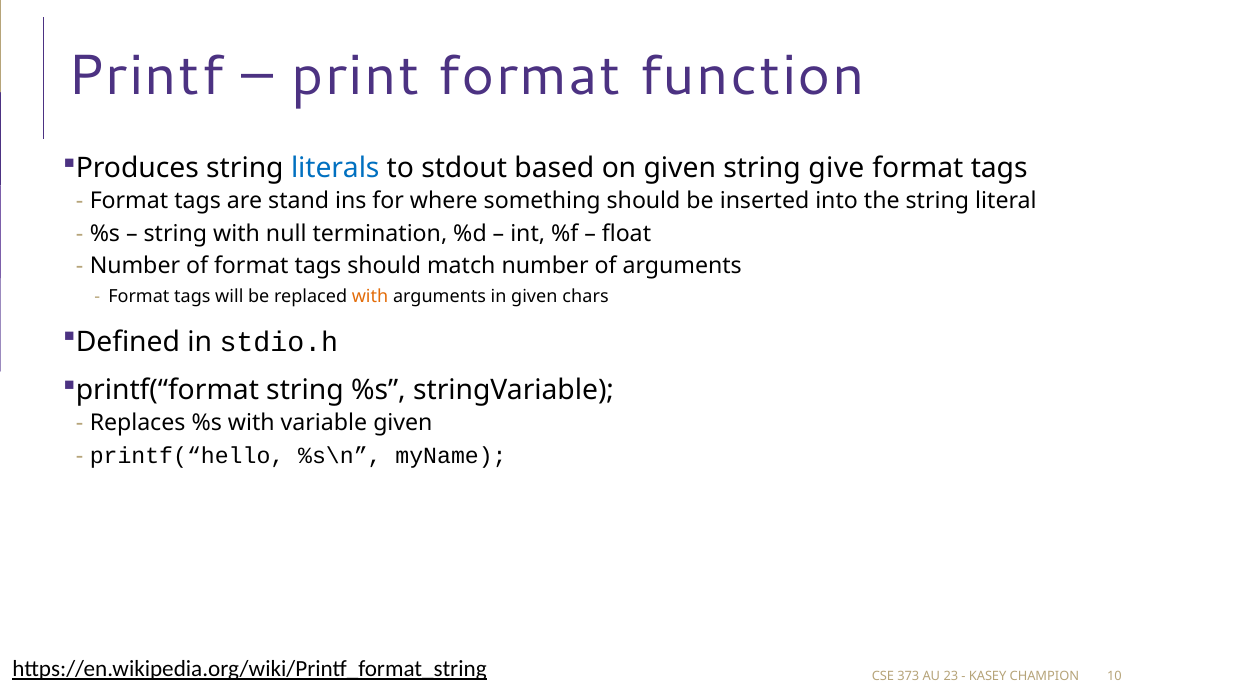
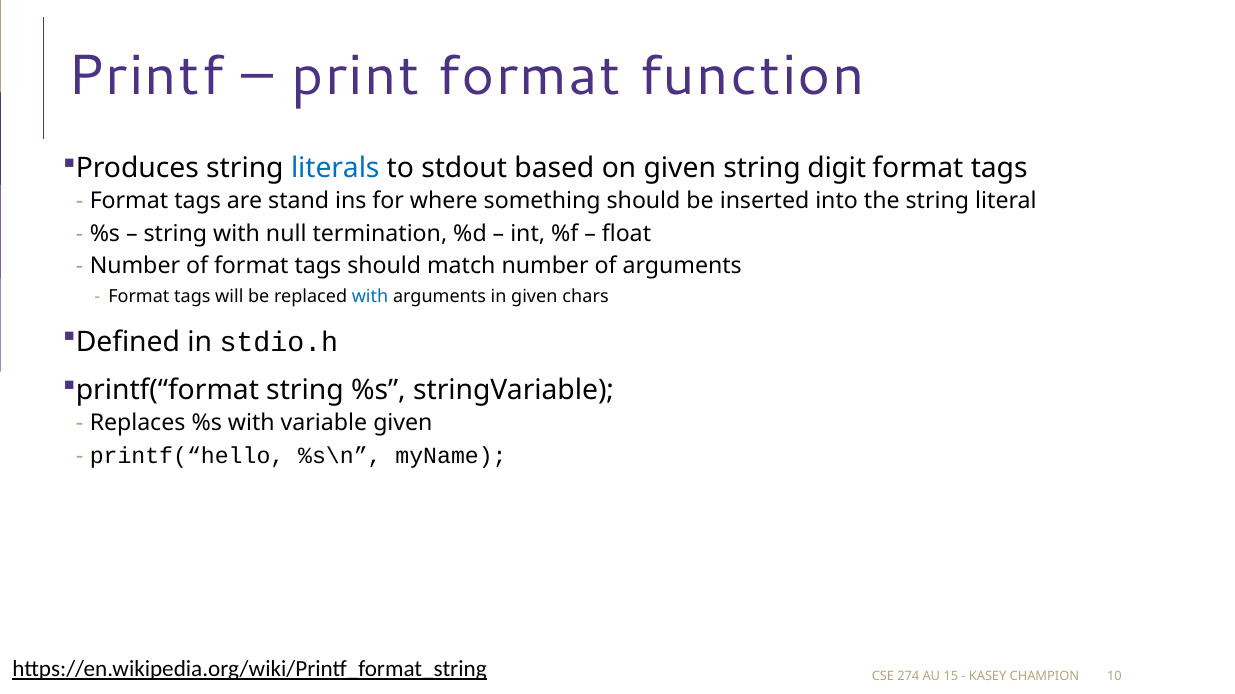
give: give -> digit (837, 168)
with colour: orange -> blue (370, 297)
373: 373 -> 274 (908, 677)
23: 23 -> 15 (951, 677)
